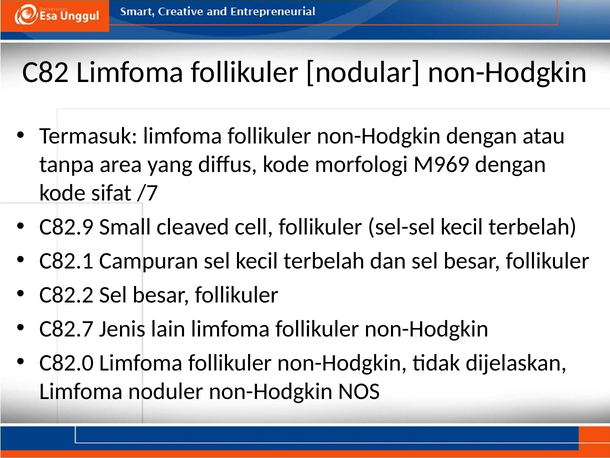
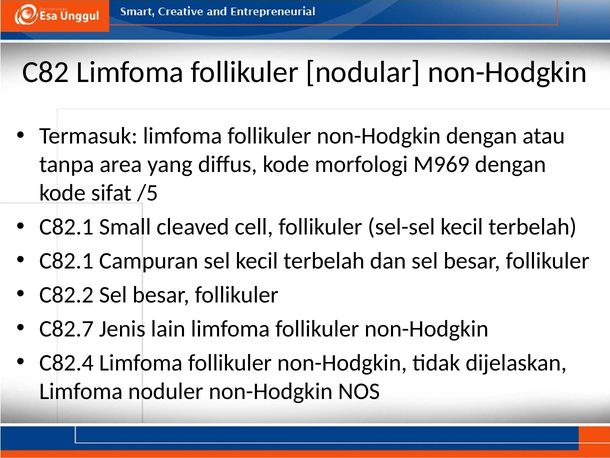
/7: /7 -> /5 (148, 193)
C82.9: C82.9 -> C82.1 (66, 227)
C82.0: C82.0 -> C82.4 (66, 362)
